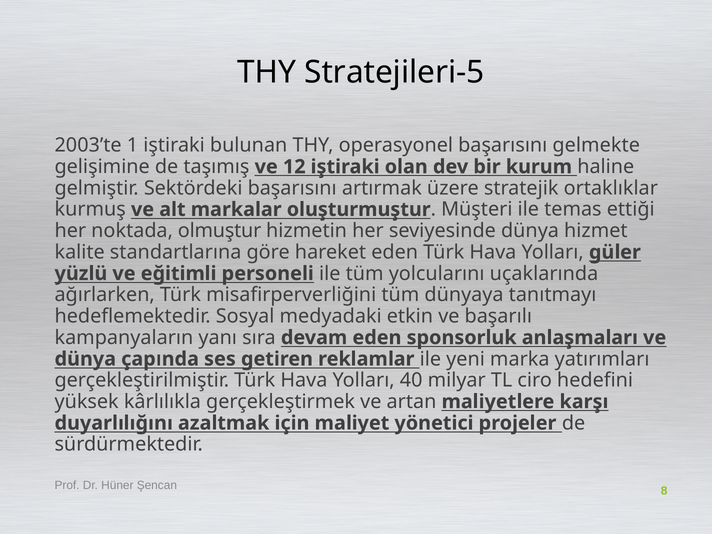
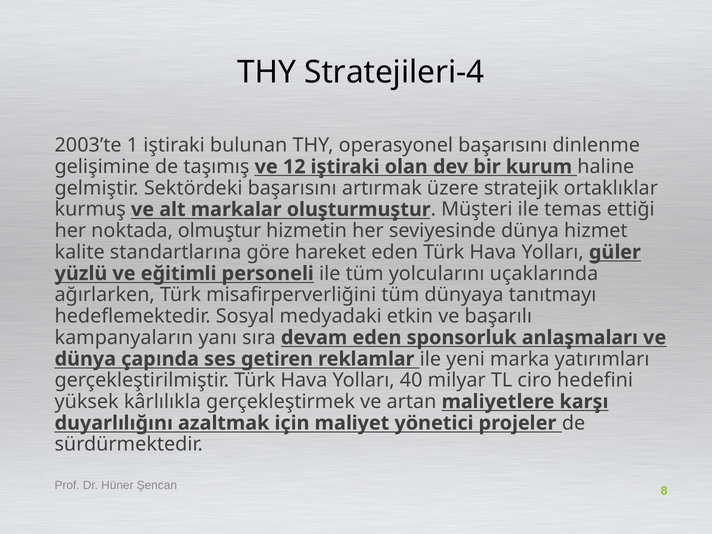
Stratejileri-5: Stratejileri-5 -> Stratejileri-4 (394, 72)
gelmekte: gelmekte -> dinlenme (596, 145)
